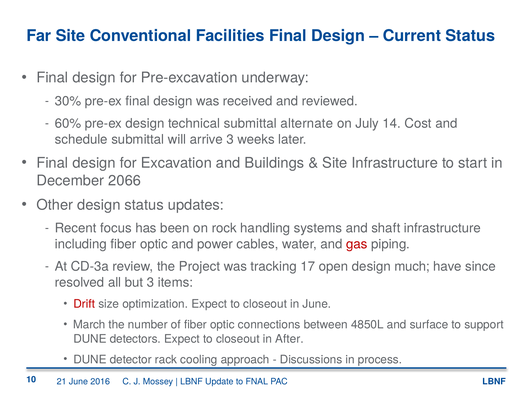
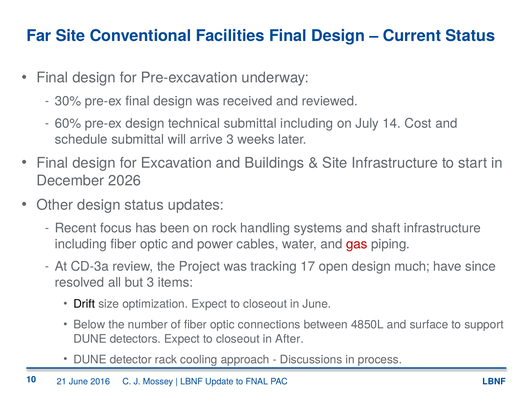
submittal alternate: alternate -> including (307, 123)
2066: 2066 -> 2026 (125, 180)
Drift colour: red -> black (84, 304)
March: March -> Below (89, 324)
